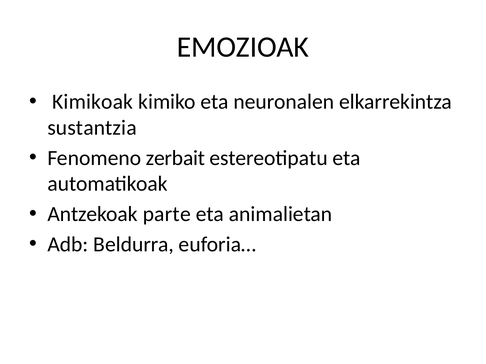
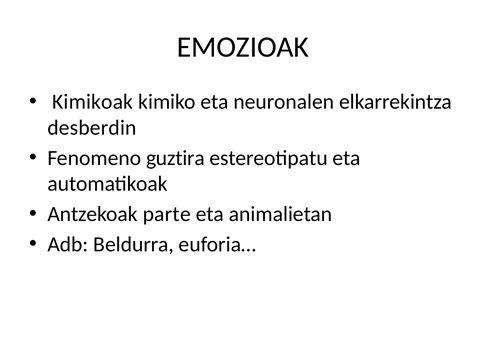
sustantzia: sustantzia -> desberdin (92, 128)
zerbait: zerbait -> guztira (175, 158)
